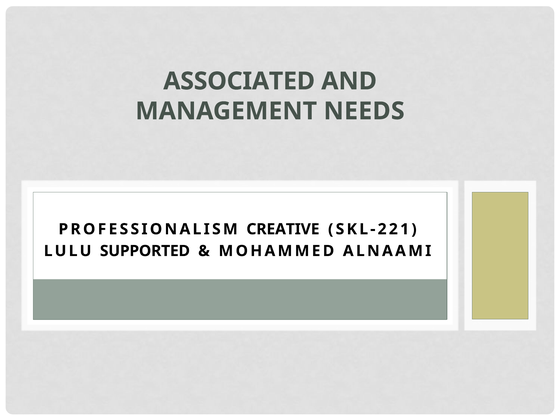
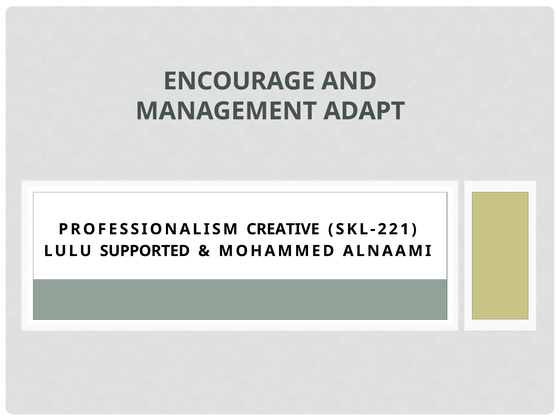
ASSOCIATED: ASSOCIATED -> ENCOURAGE (239, 81)
NEEDS: NEEDS -> ADAPT (364, 111)
